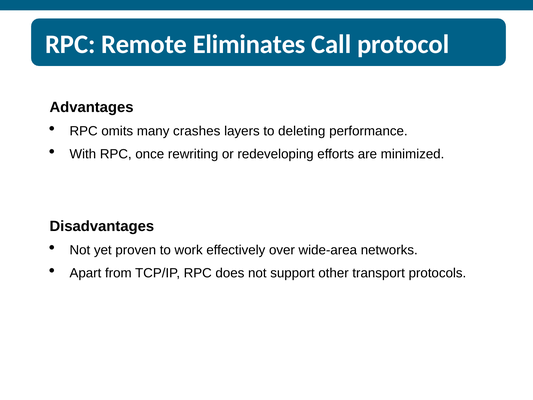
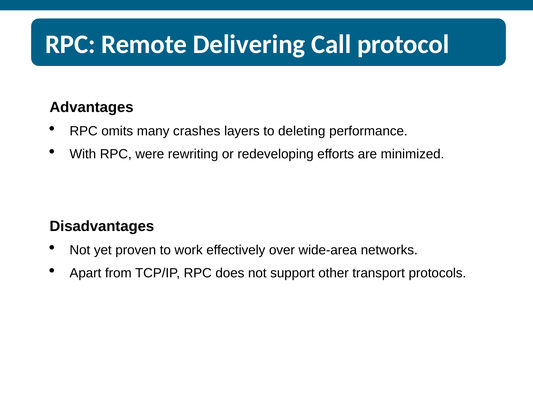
Eliminates: Eliminates -> Delivering (249, 44)
once: once -> were (150, 154)
